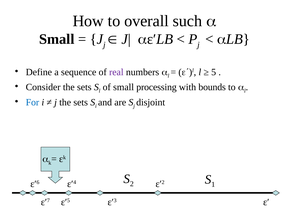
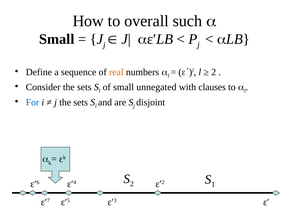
real colour: purple -> orange (116, 72)
5: 5 -> 2 (214, 72)
processing: processing -> unnegated (156, 87)
bounds: bounds -> clauses (212, 87)
